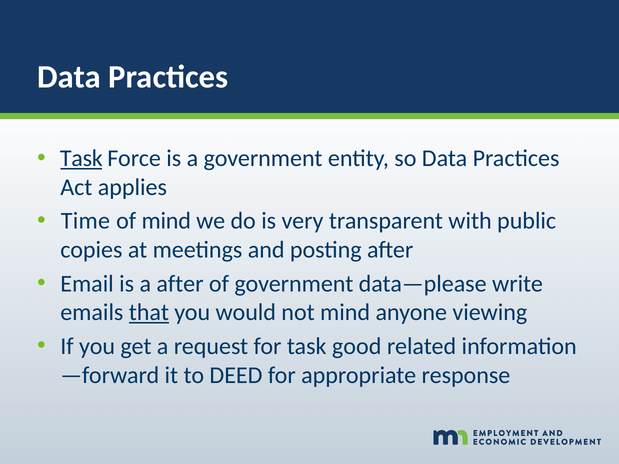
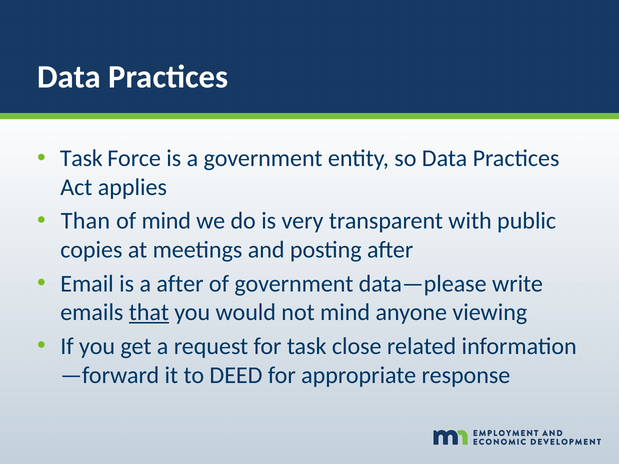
Task underline: present -> none (81, 159)
Time: Time -> Than (85, 221)
good: good -> close (357, 346)
